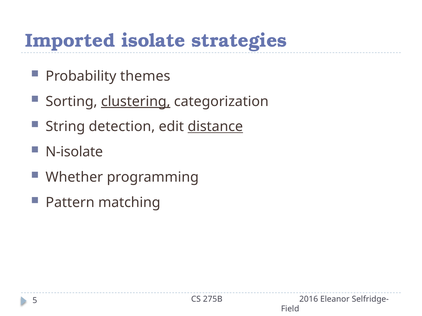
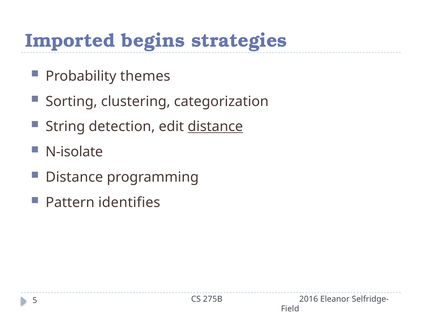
isolate: isolate -> begins (153, 41)
clustering underline: present -> none (136, 102)
Whether: Whether -> Distance (74, 178)
matching: matching -> identifies (129, 203)
